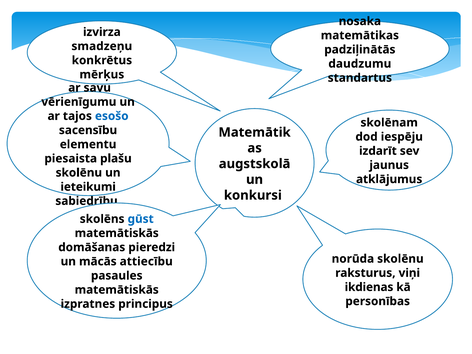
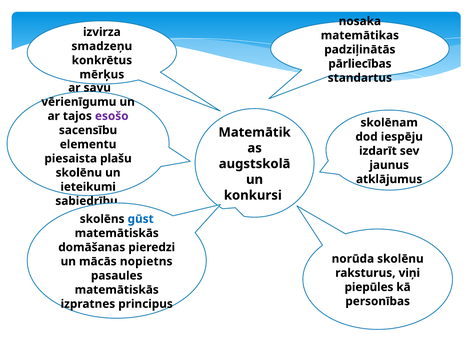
daudzumu: daudzumu -> pārliecības (360, 64)
esošo colour: blue -> purple (112, 116)
attiecību: attiecību -> nopietns (146, 261)
ikdienas: ikdienas -> piepūles (369, 287)
